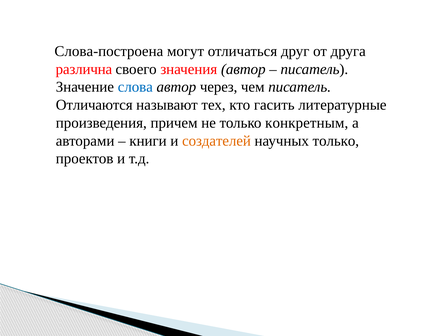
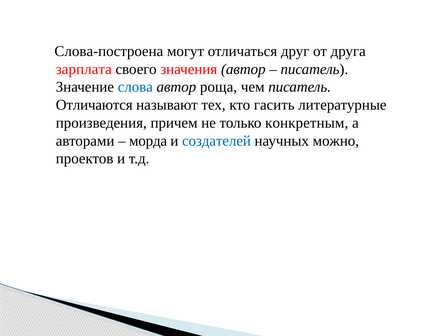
различна: различна -> зарплата (84, 69)
через: через -> роща (219, 87)
книги: книги -> морда (148, 141)
создателей colour: orange -> blue (216, 141)
научных только: только -> можно (336, 141)
